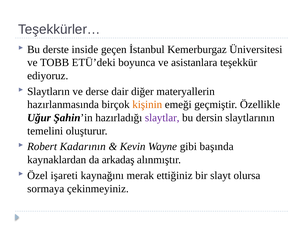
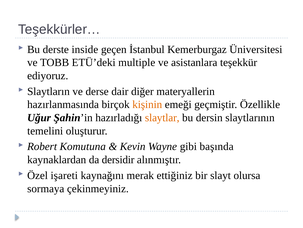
boyunca: boyunca -> multiple (137, 62)
slaytlar colour: purple -> orange (162, 117)
Kadarının: Kadarının -> Komutuna (83, 146)
arkadaş: arkadaş -> dersidir (118, 159)
